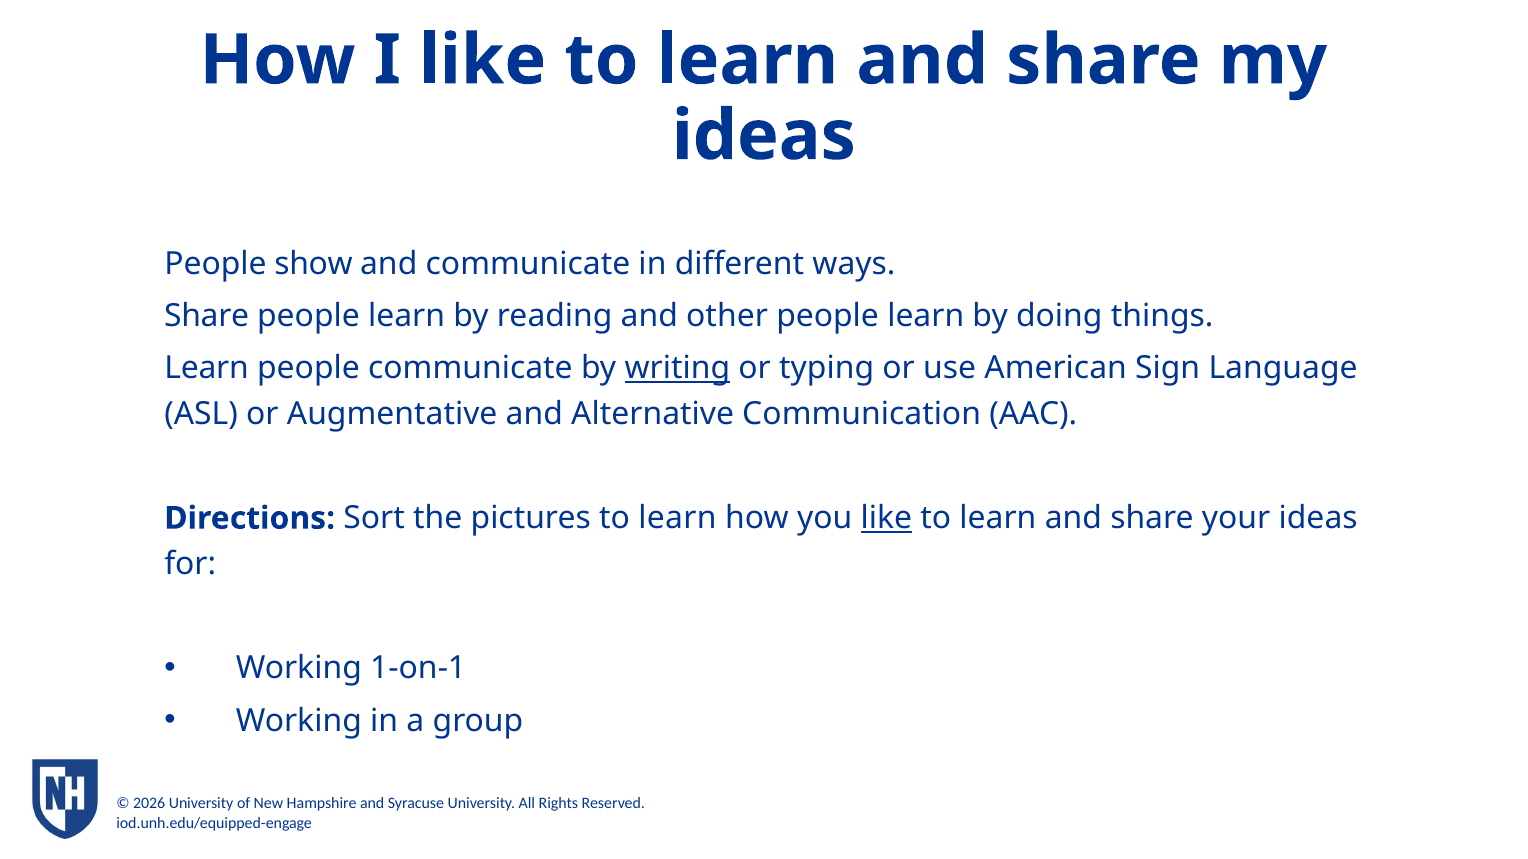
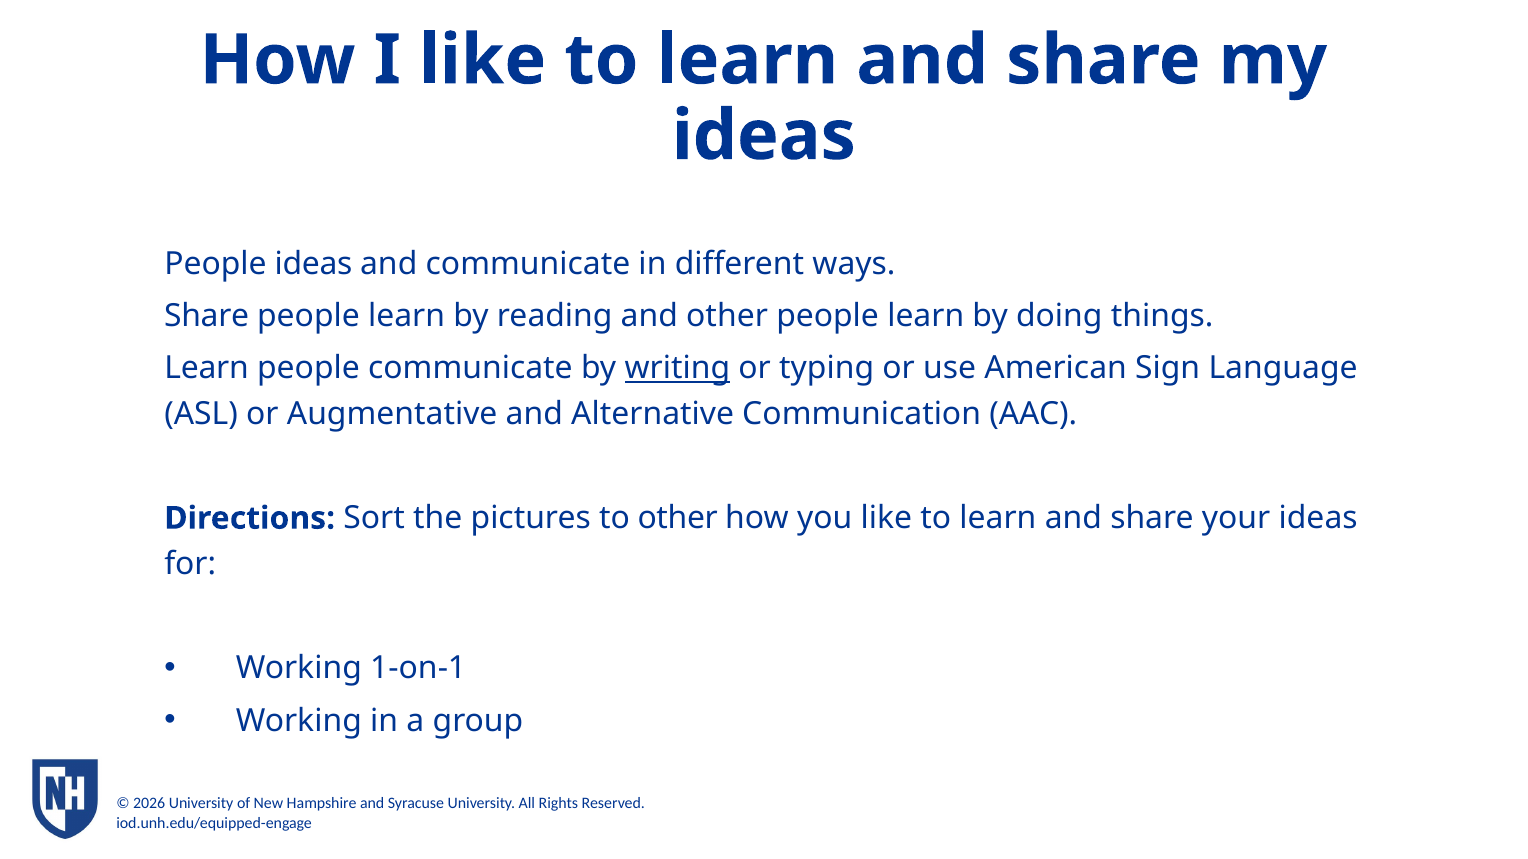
People show: show -> ideas (314, 264)
pictures to learn: learn -> other (678, 519)
like underline: present -> none (886, 519)
